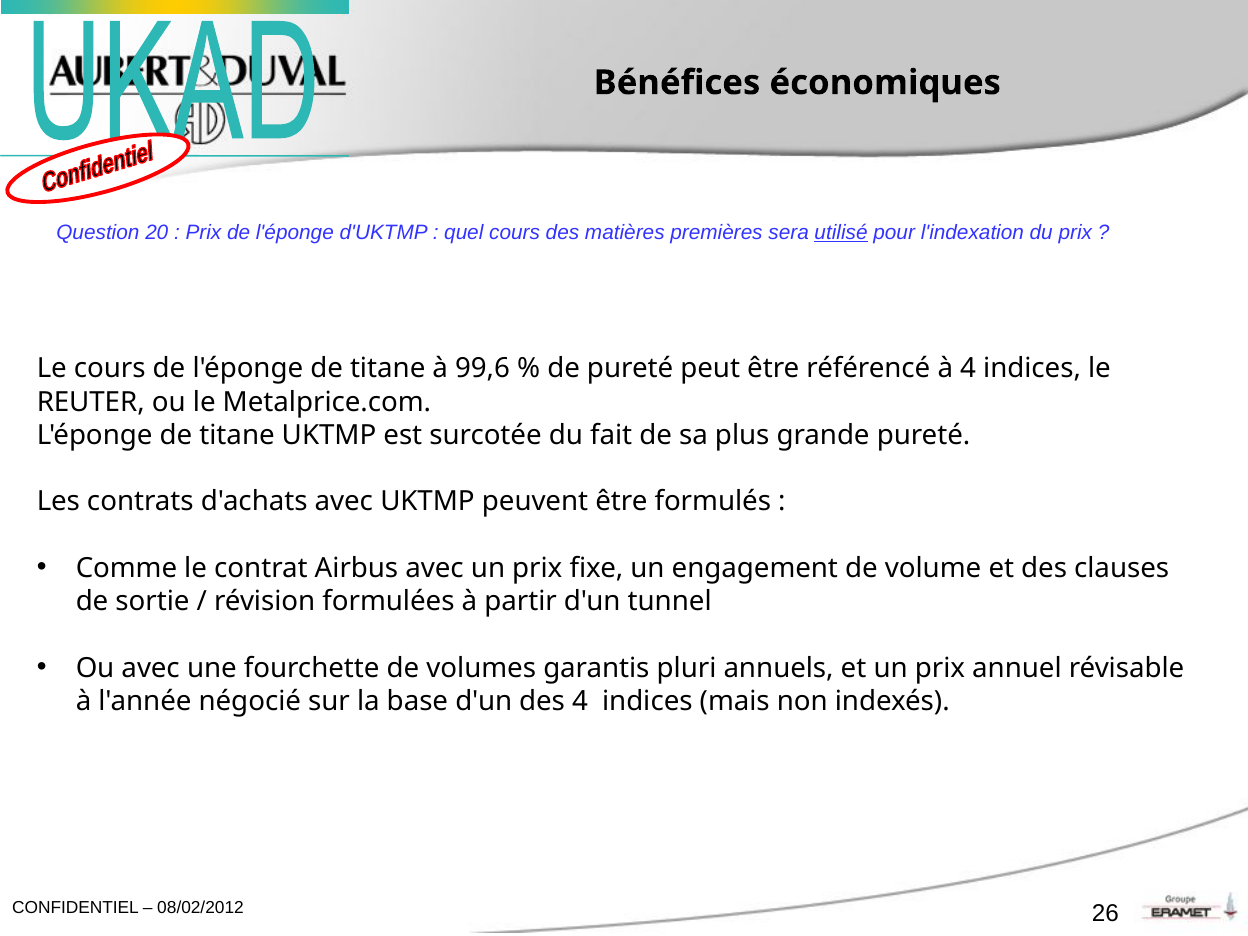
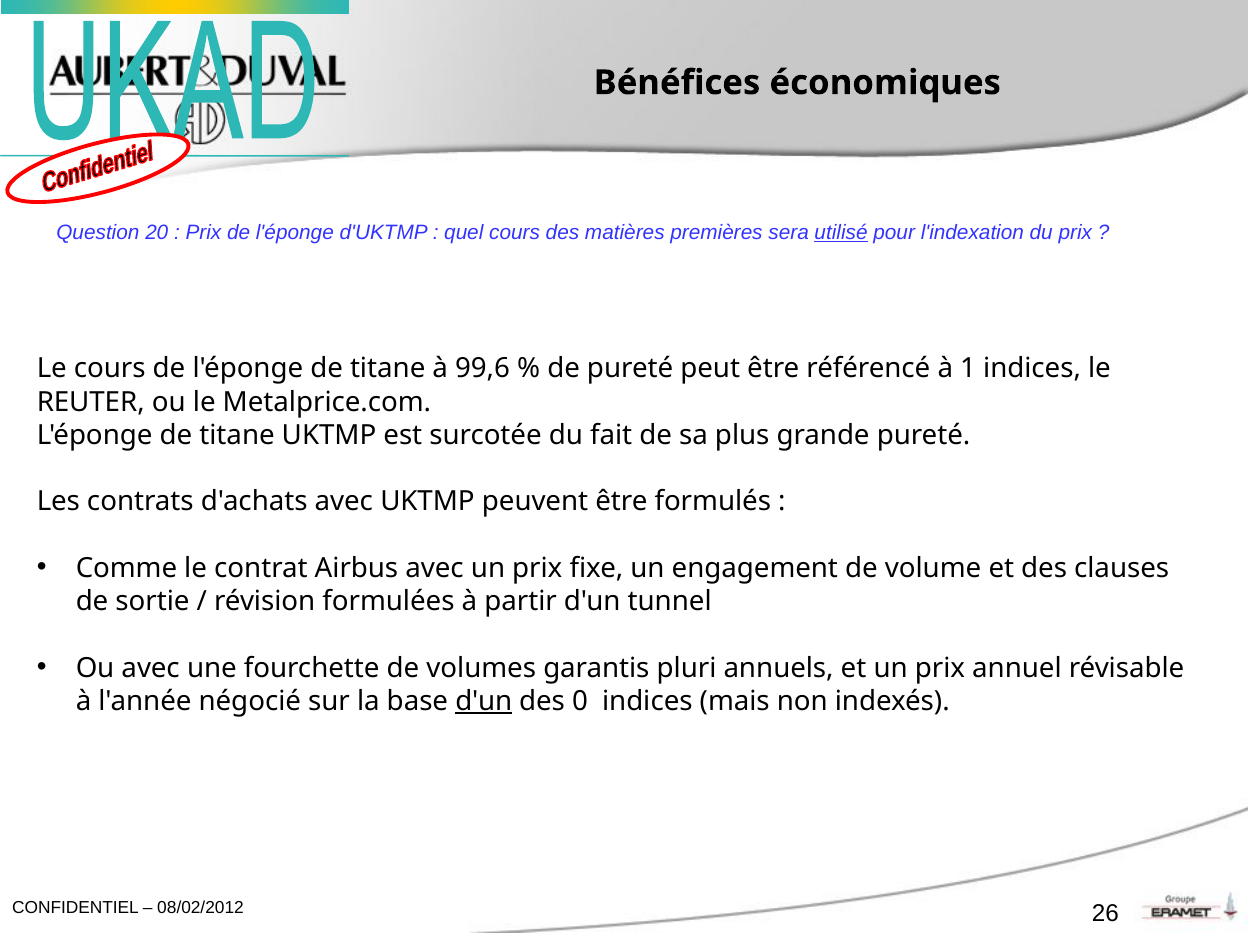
à 4: 4 -> 1 (968, 369)
d'un underline: none -> present (484, 701)
des 4: 4 -> 0 (580, 701)
